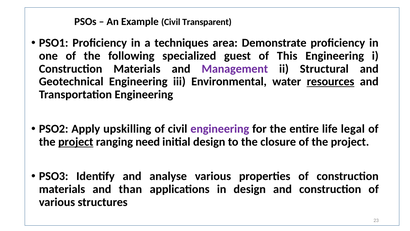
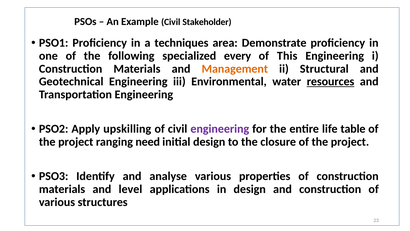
Transparent: Transparent -> Stakeholder (207, 22)
guest: guest -> every (238, 56)
Management colour: purple -> orange (235, 69)
legal: legal -> table (353, 129)
project underline: present -> none (76, 142)
than: than -> level (130, 189)
